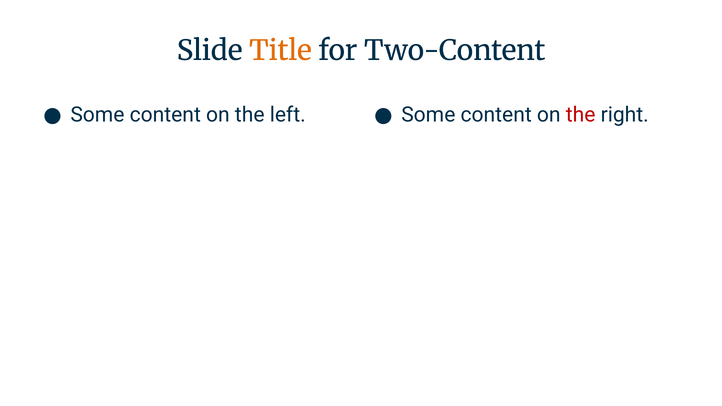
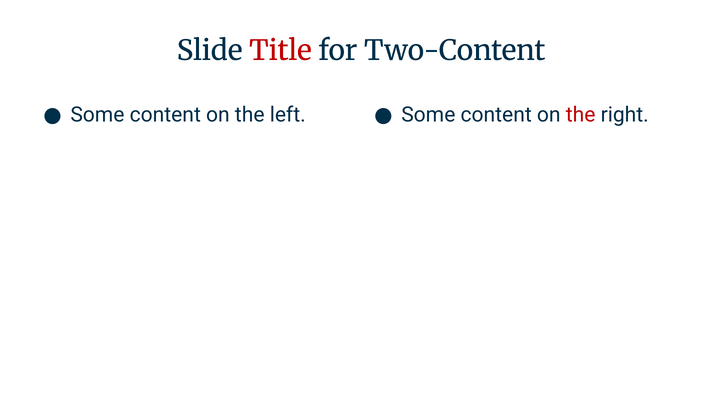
Title colour: orange -> red (280, 51)
